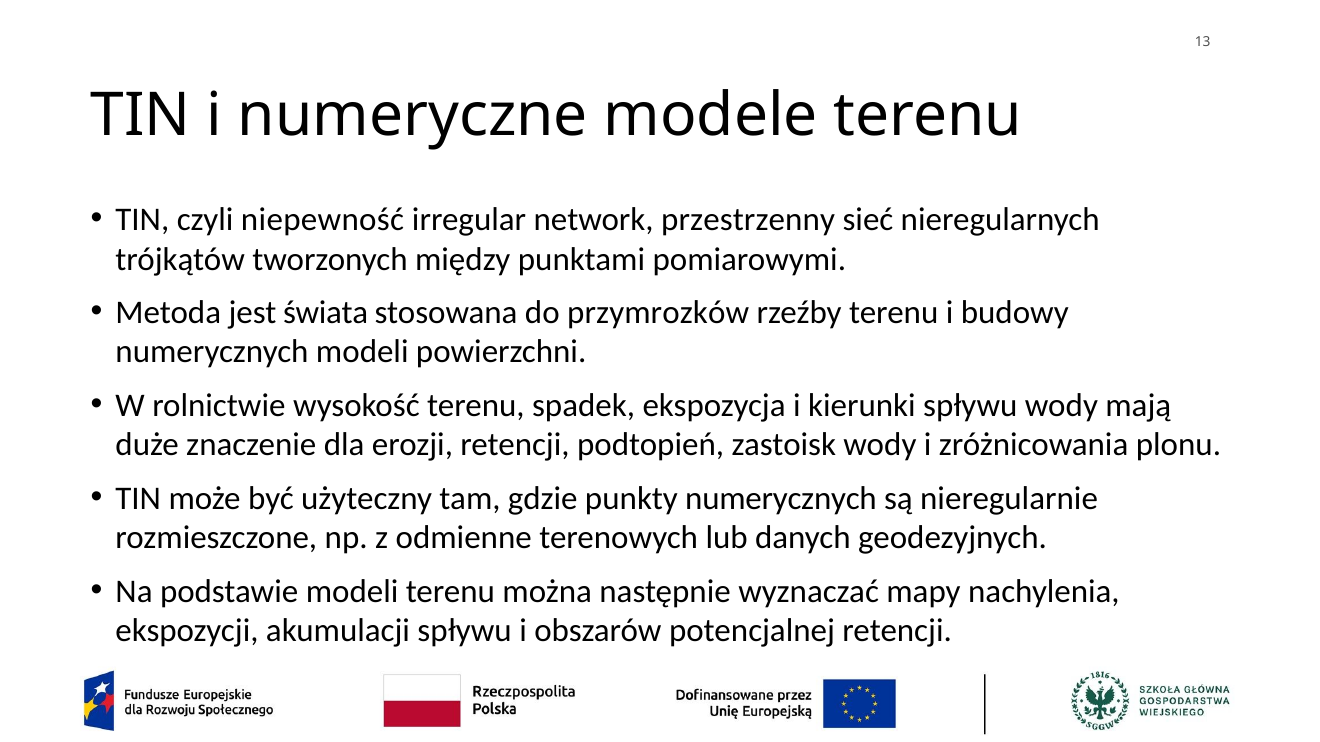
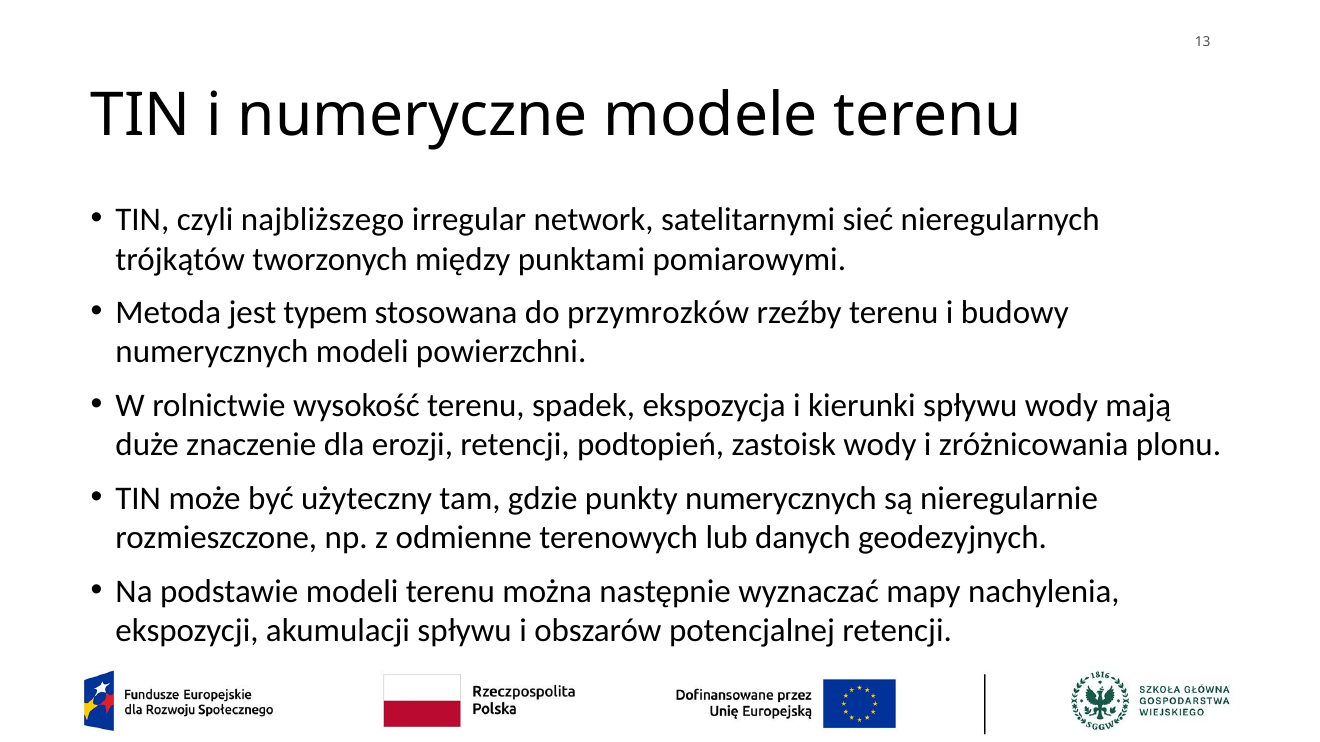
niepewność: niepewność -> najbliższego (323, 220)
przestrzenny: przestrzenny -> satelitarnymi (748, 220)
świata: świata -> typem (326, 313)
